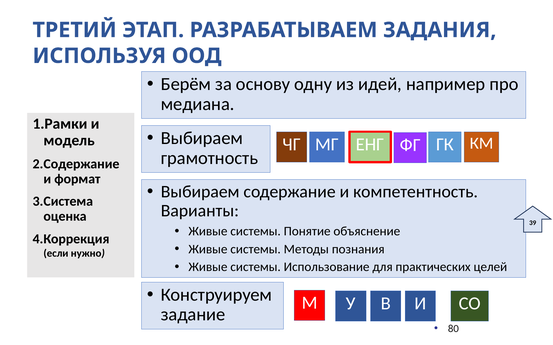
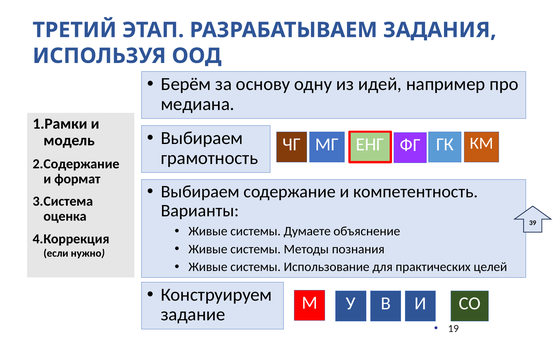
Понятие: Понятие -> Думаете (307, 232)
80: 80 -> 19 (453, 329)
